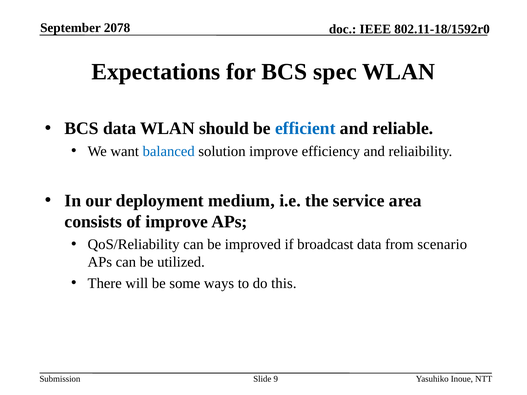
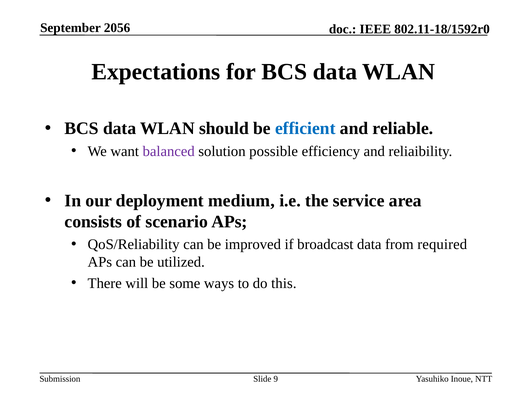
2078: 2078 -> 2056 (117, 28)
for BCS spec: spec -> data (335, 72)
balanced colour: blue -> purple (169, 151)
solution improve: improve -> possible (274, 151)
of improve: improve -> scenario (177, 222)
scenario: scenario -> required (442, 245)
